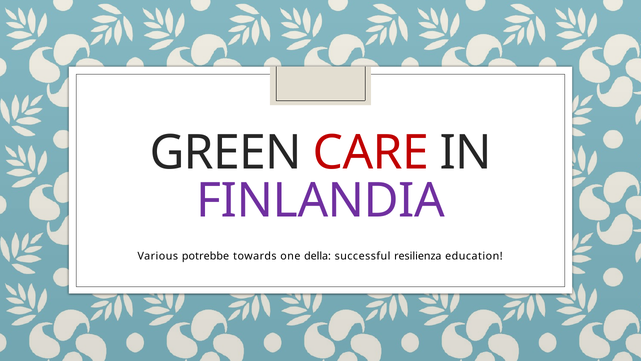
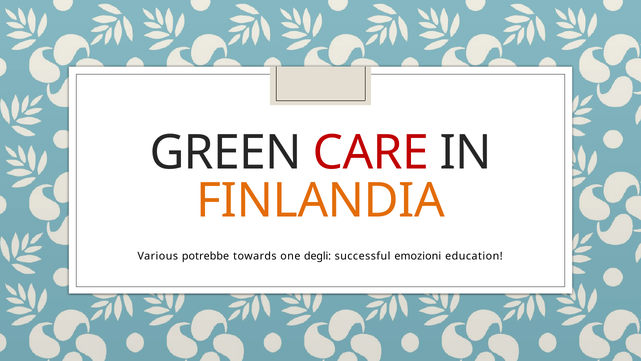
FINLANDIA colour: purple -> orange (321, 200)
della: della -> degli (318, 256)
resilienza: resilienza -> emozioni (418, 256)
